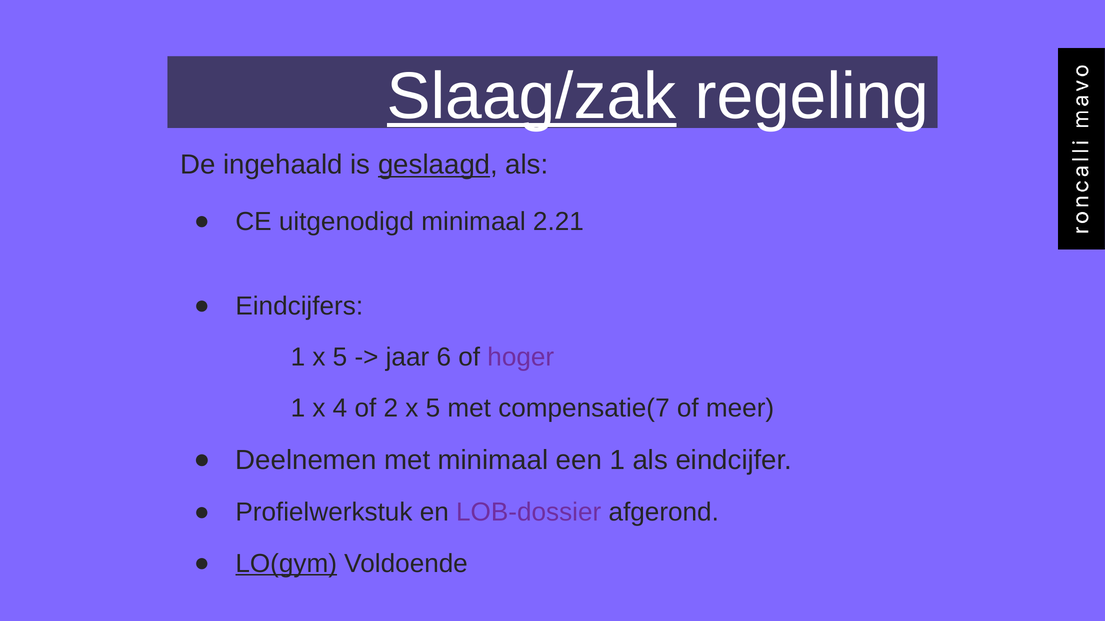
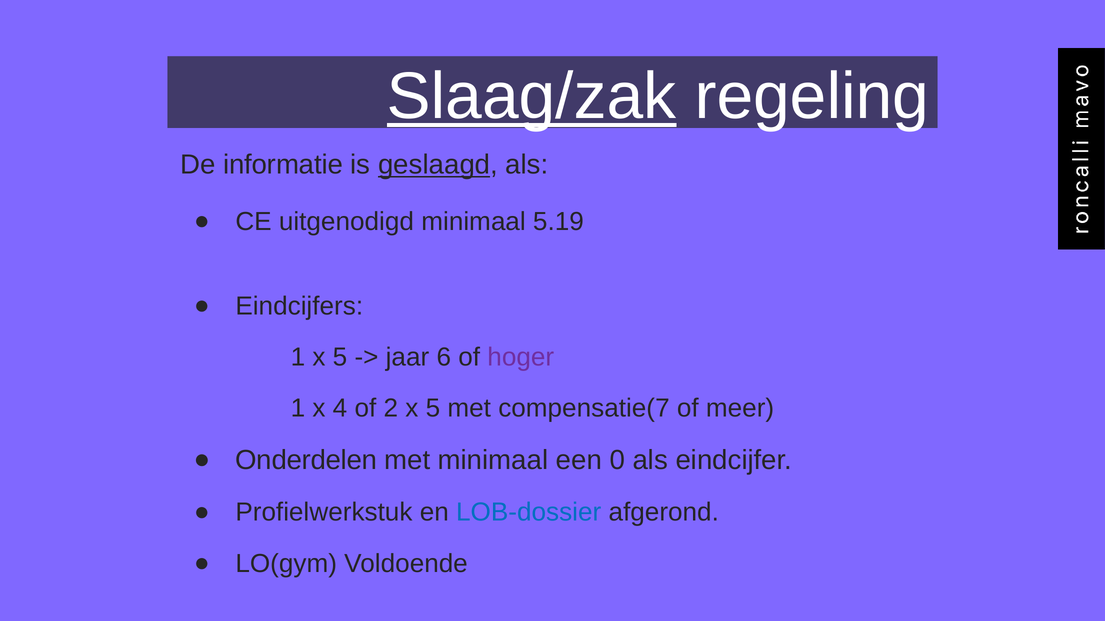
ingehaald: ingehaald -> informatie (283, 165)
2.21: 2.21 -> 5.19 (558, 222)
Deelnemen: Deelnemen -> Onderdelen (306, 461)
een 1: 1 -> 0 (617, 461)
LOB-dossier colour: purple -> blue (529, 513)
LO(gym underline: present -> none (286, 564)
